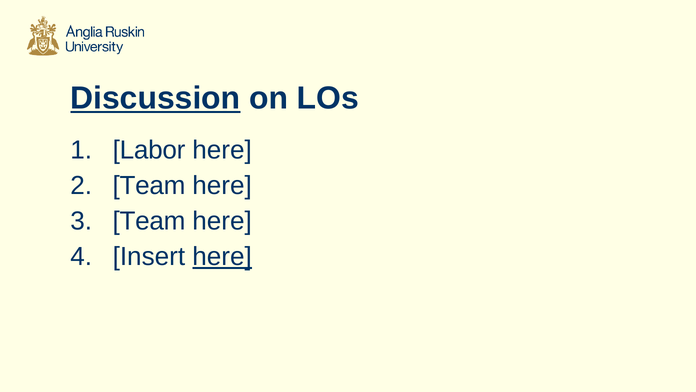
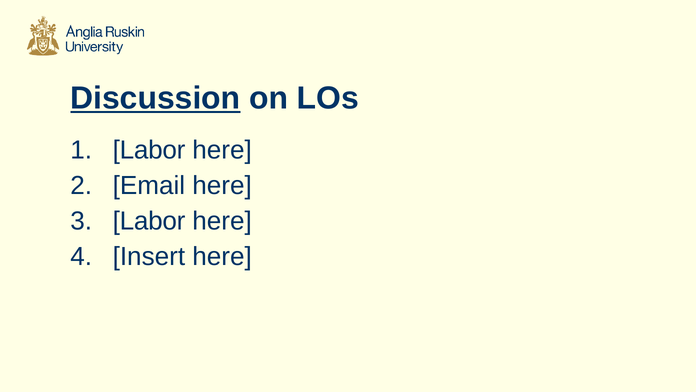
Team: Team -> Email (149, 186)
Team: Team -> Labor (149, 221)
here underline: present -> none (222, 256)
